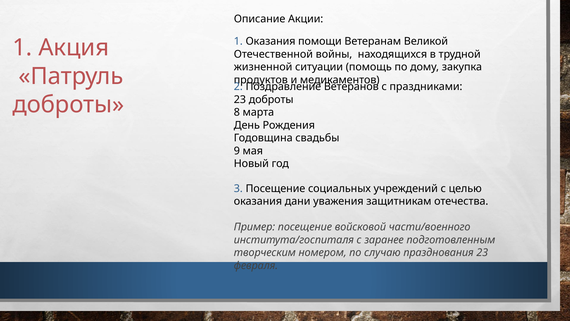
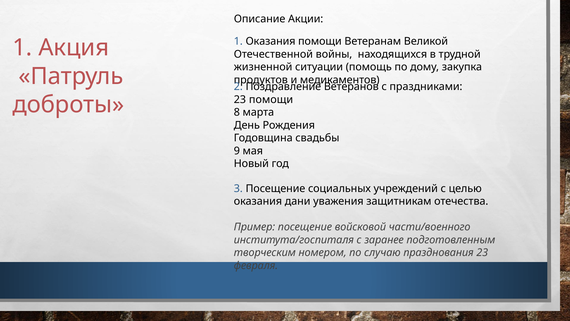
23 доброты: доброты -> помощи (271, 99)
